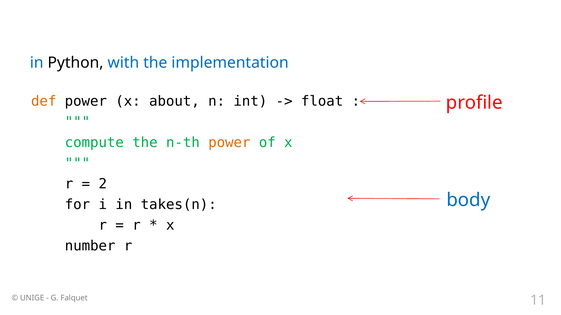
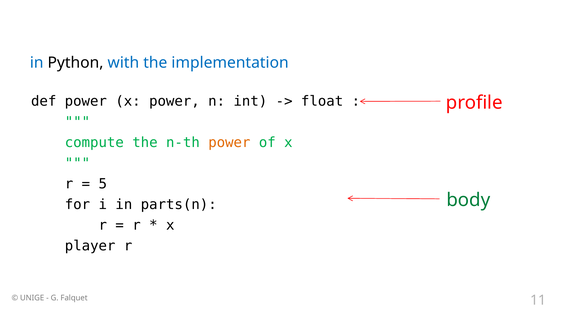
def colour: orange -> black (44, 101)
x about: about -> power (174, 101)
2: 2 -> 5 (103, 184)
body colour: blue -> green (468, 200)
takes(n: takes(n -> parts(n (179, 205)
number: number -> player (90, 246)
